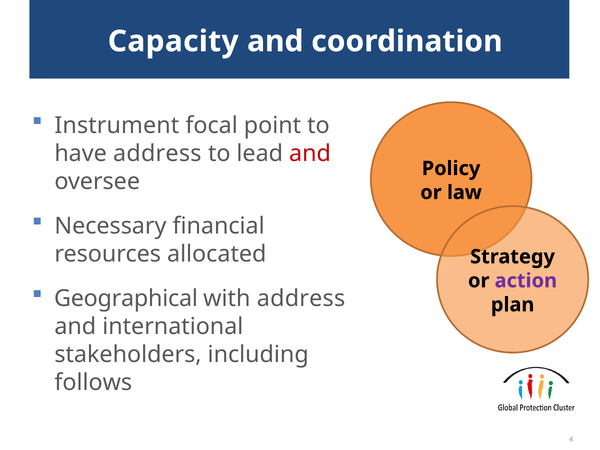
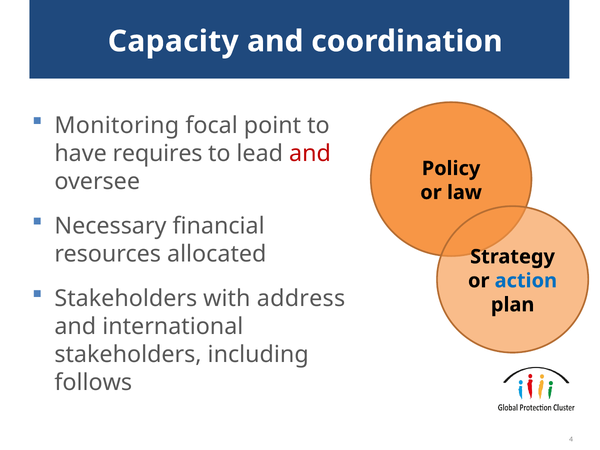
Instrument: Instrument -> Monitoring (117, 125)
have address: address -> requires (158, 153)
action colour: purple -> blue (526, 281)
Geographical: Geographical -> Stakeholders (126, 299)
